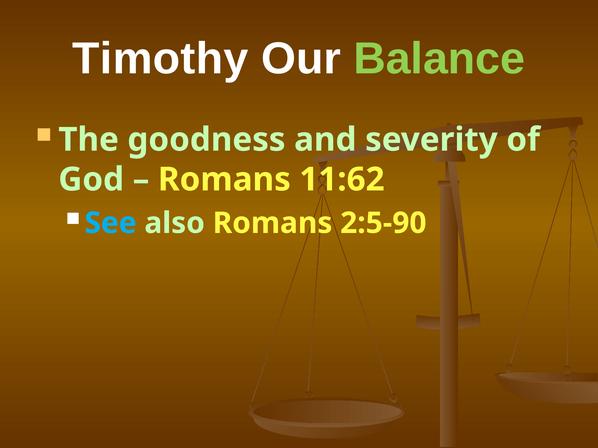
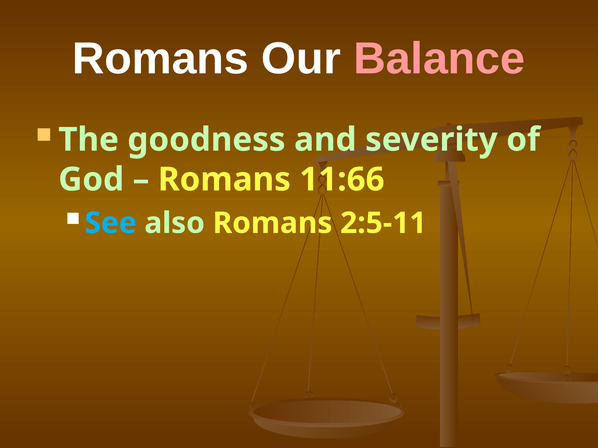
Timothy: Timothy -> Romans (161, 59)
Balance colour: light green -> pink (439, 59)
11:62: 11:62 -> 11:66 (342, 180)
2:5-90: 2:5-90 -> 2:5-11 (383, 223)
